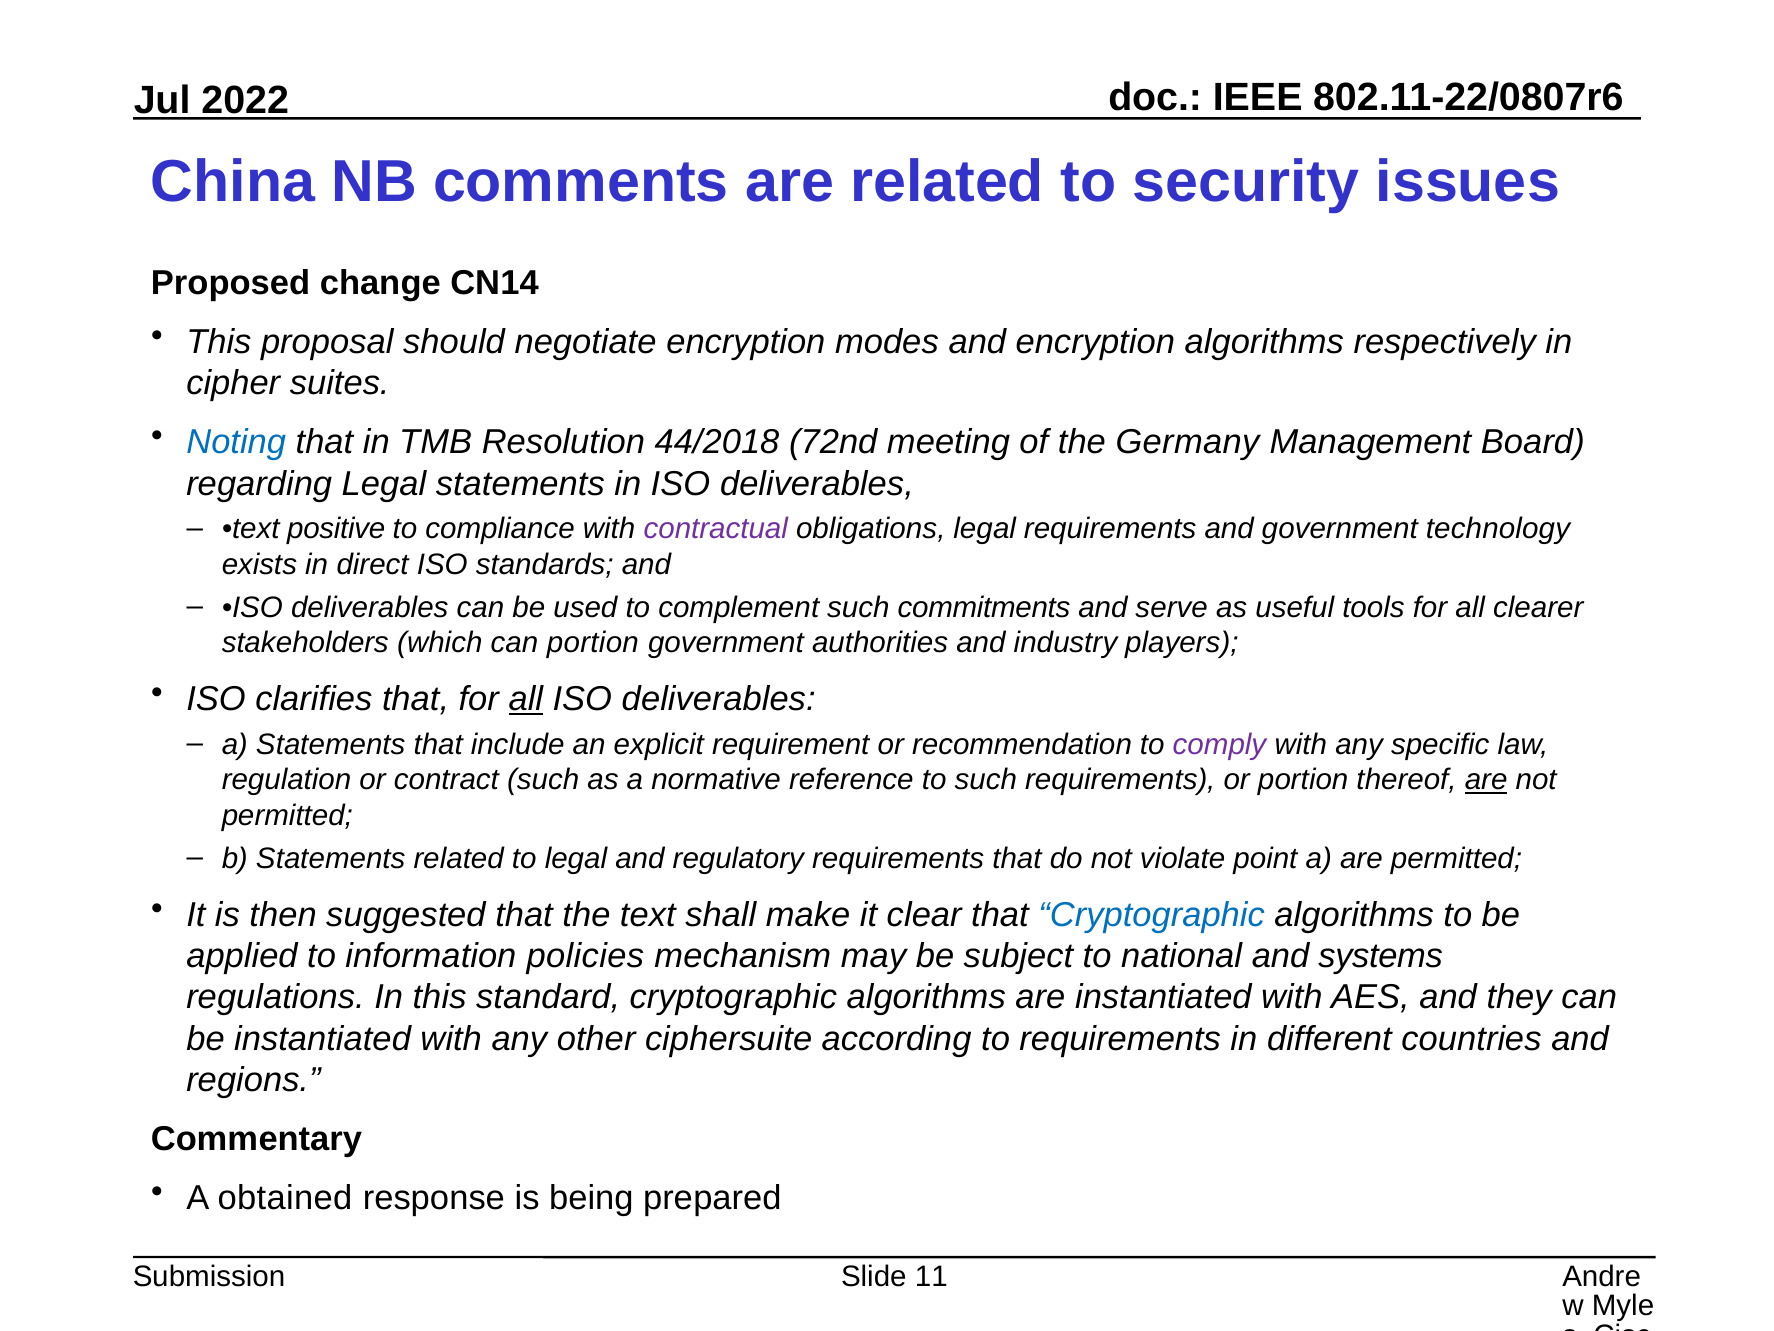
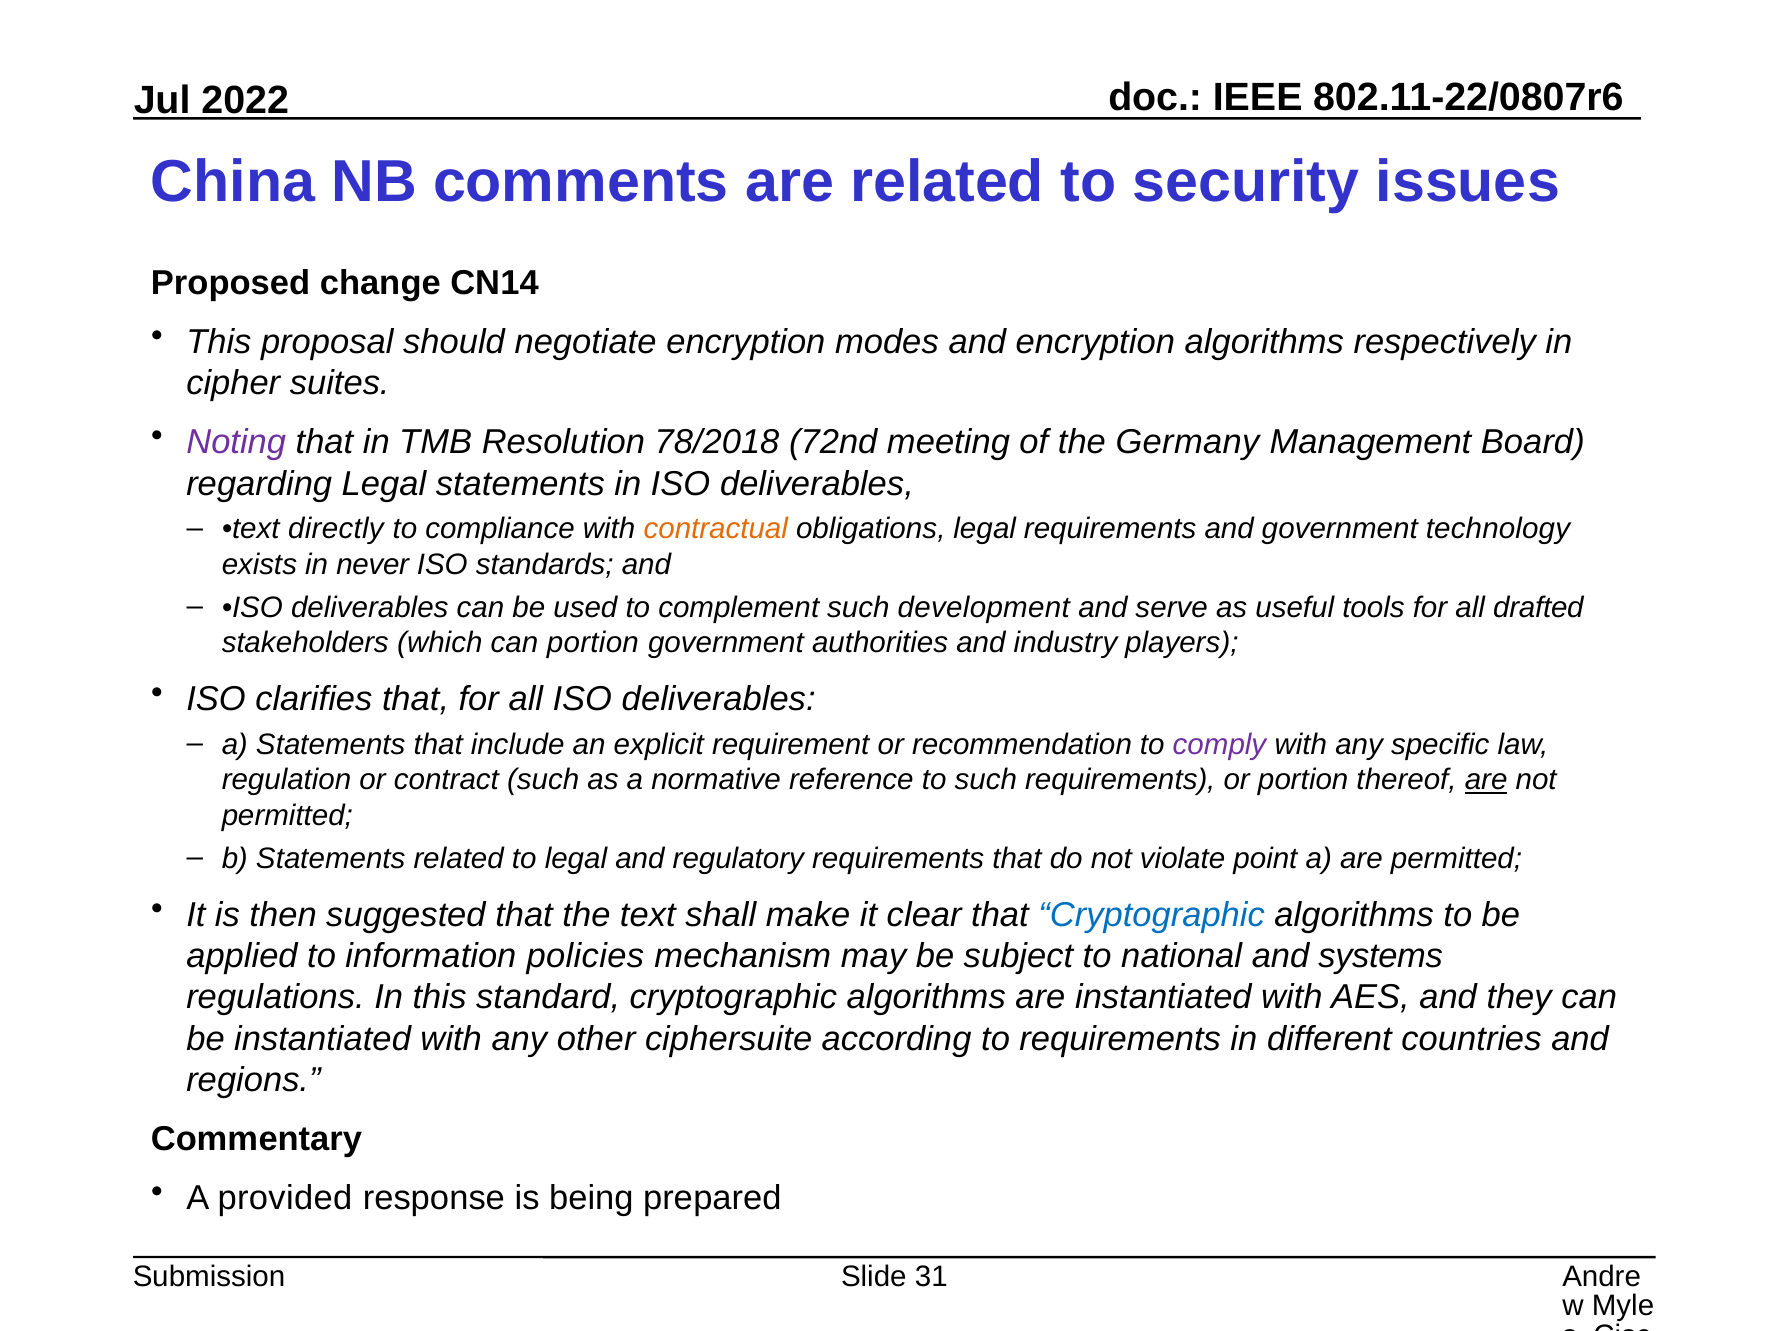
Noting colour: blue -> purple (236, 442)
44/2018: 44/2018 -> 78/2018 (717, 442)
positive: positive -> directly (336, 529)
contractual colour: purple -> orange (716, 529)
direct: direct -> never (373, 564)
commitments: commitments -> development (984, 607)
clearer: clearer -> drafted (1538, 607)
all underline: present -> none (526, 699)
obtained: obtained -> provided (285, 1197)
11: 11 -> 31 (931, 1276)
